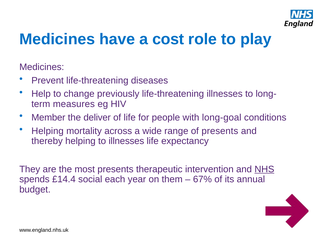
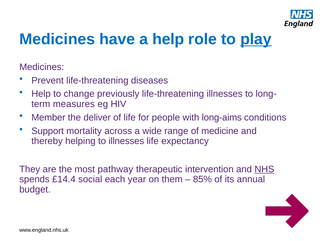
a cost: cost -> help (168, 39)
play underline: none -> present (256, 39)
long-goal: long-goal -> long-aims (222, 118)
Helping: Helping -> Support (48, 131)
of presents: presents -> medicine (220, 131)
most presents: presents -> pathway (115, 170)
67%: 67% -> 85% (202, 180)
